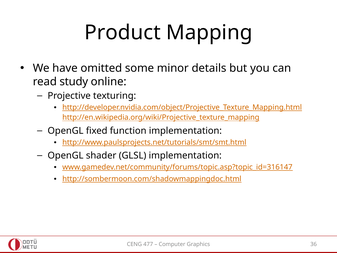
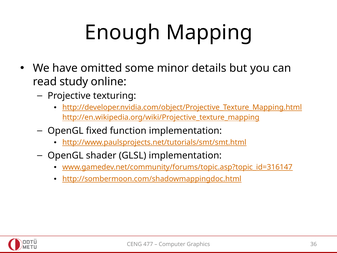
Product: Product -> Enough (123, 33)
